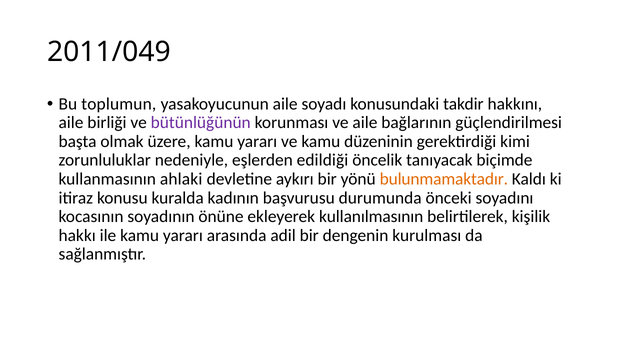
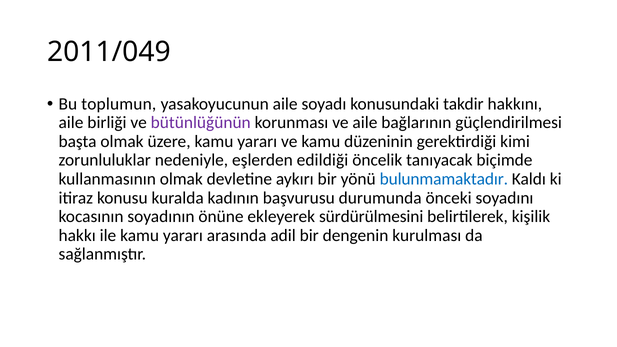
kullanmasının ahlaki: ahlaki -> olmak (181, 179)
bulunmamaktadır colour: orange -> blue (444, 179)
kullanılmasının: kullanılmasının -> sürdürülmesini (371, 217)
